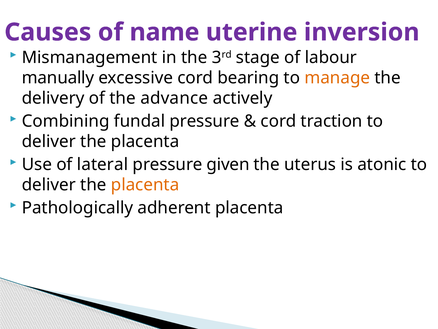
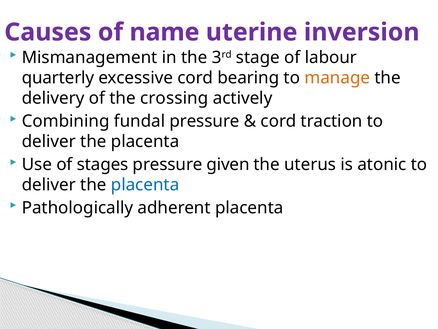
manually: manually -> quarterly (58, 78)
advance: advance -> crossing (174, 98)
lateral: lateral -> stages (103, 164)
placenta colour: orange -> blue (145, 185)
